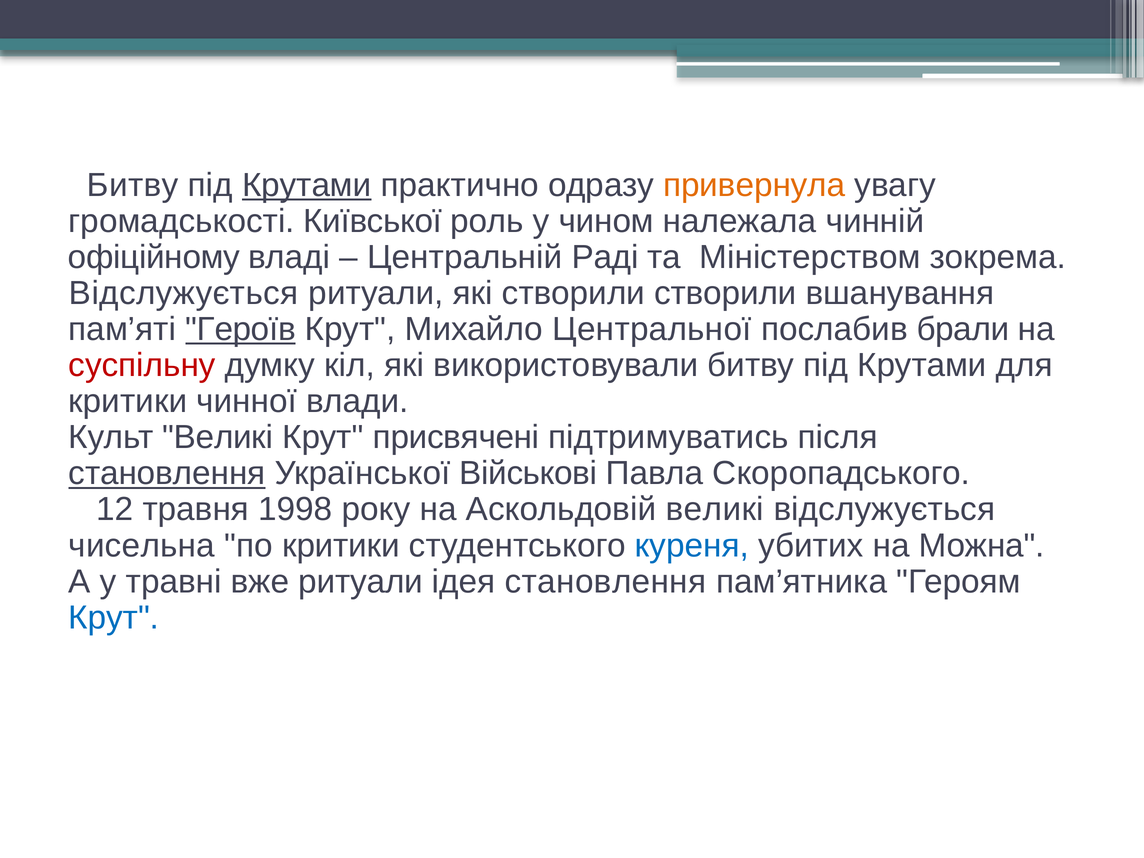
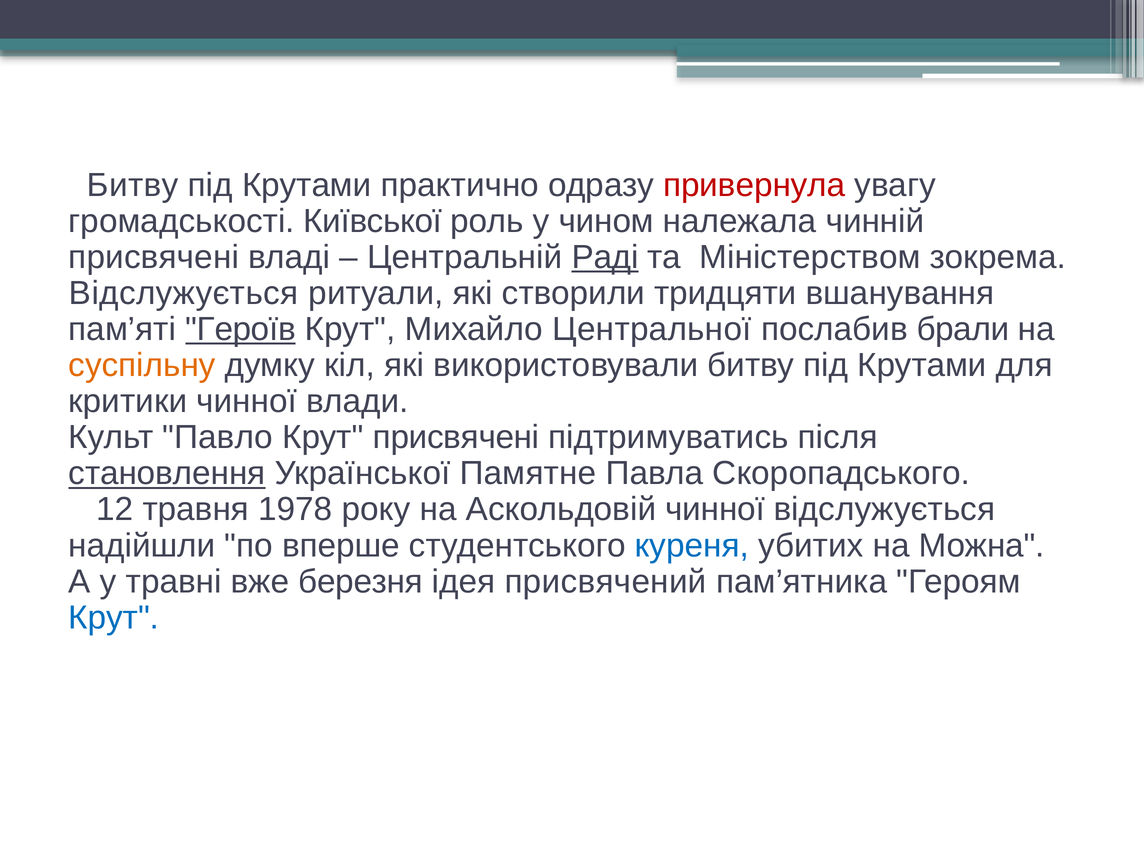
Крутами underline: present -> none (307, 185)
привернула colour: orange -> red (754, 185)
офіційному: офіційному -> присвячені (154, 257)
Раді underline: none -> present (605, 257)
створили створили: створили -> тридцяти (725, 293)
суспільну colour: red -> orange (142, 365)
Культ Великі: Великі -> Павло (218, 437)
Військові: Військові -> Памятне (528, 473)
1998: 1998 -> 1978 (295, 509)
Аскольдовій великі: великі -> чинної (715, 509)
чисельна: чисельна -> надійшли (142, 545)
по критики: критики -> вперше (341, 545)
вже ритуали: ритуали -> березня (361, 582)
ідея становлення: становлення -> присвячений (606, 582)
